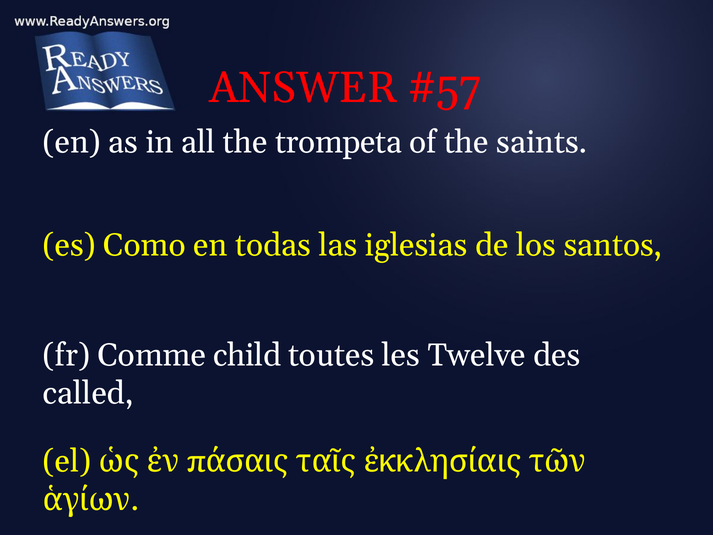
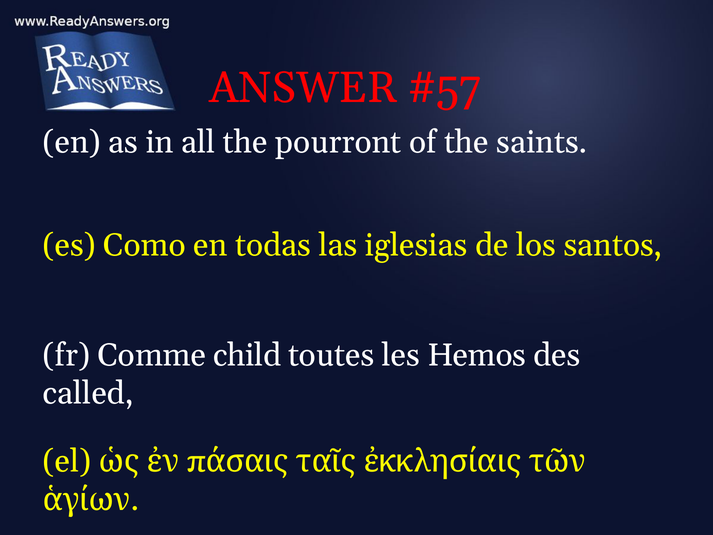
trompeta: trompeta -> pourront (338, 142)
Twelve: Twelve -> Hemos (477, 355)
